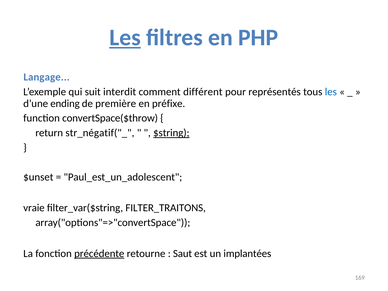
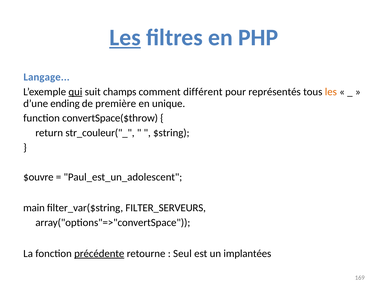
qui underline: none -> present (75, 92)
interdit: interdit -> champs (120, 92)
les colour: blue -> orange (331, 92)
préfixe: préfixe -> unique (169, 103)
str_négatif("_: str_négatif("_ -> str_couleur("_ (100, 133)
$string underline: present -> none (171, 133)
$unset: $unset -> $ouvre (38, 177)
vraie: vraie -> main (34, 208)
FILTER_TRAITONS: FILTER_TRAITONS -> FILTER_SERVEURS (166, 208)
Saut: Saut -> Seul (182, 253)
